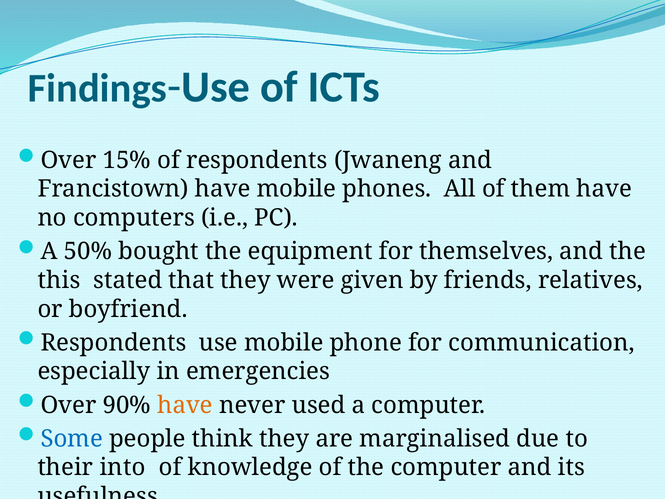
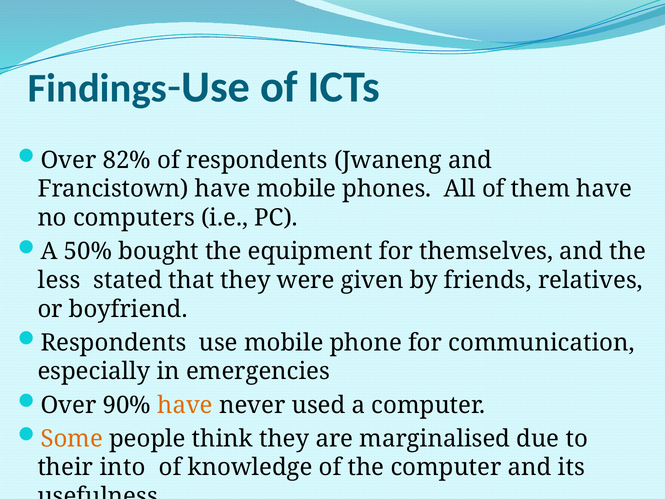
15%: 15% -> 82% (127, 160)
this: this -> less (59, 280)
Some colour: blue -> orange (72, 438)
